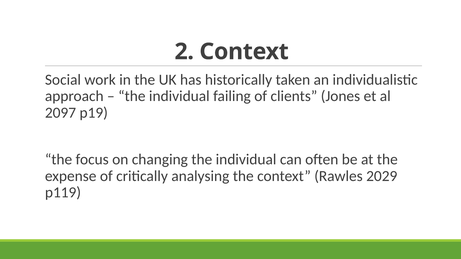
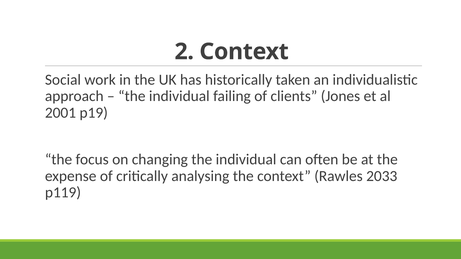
2097: 2097 -> 2001 (60, 113)
2029: 2029 -> 2033 (382, 176)
